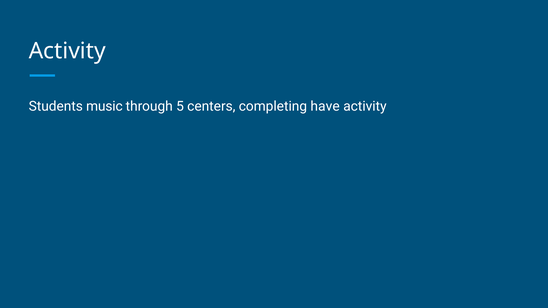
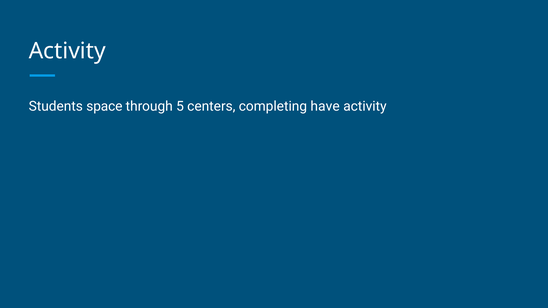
music: music -> space (104, 106)
